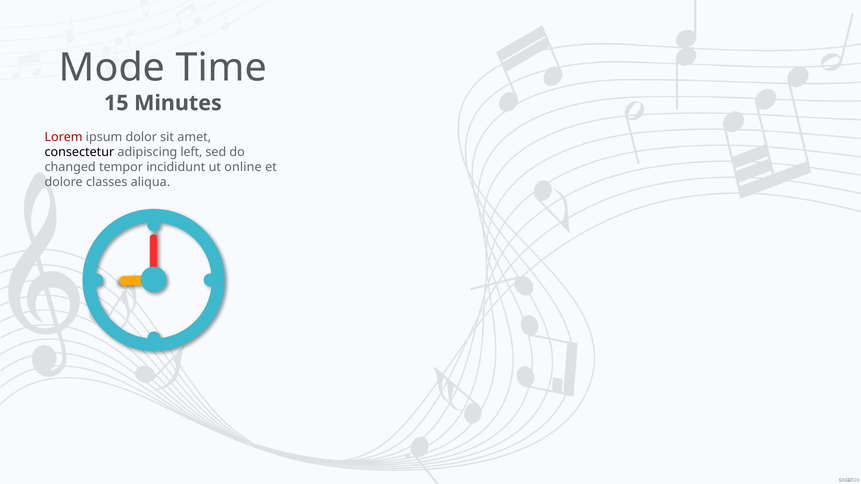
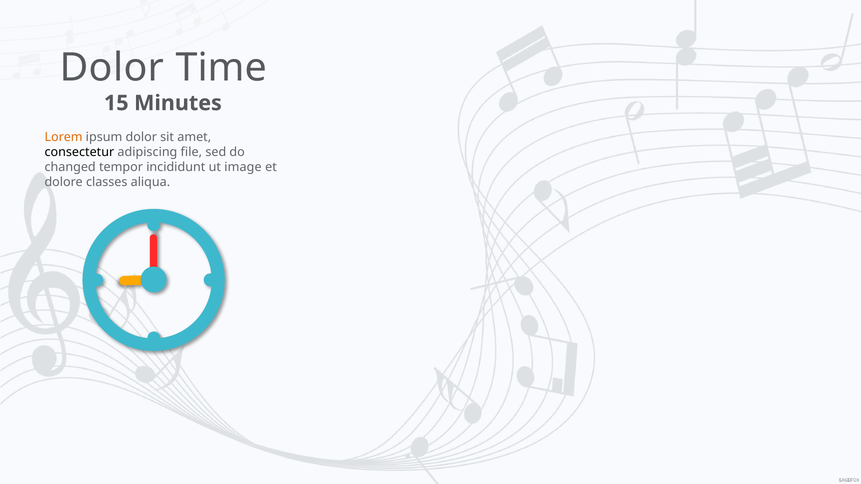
Mode: Mode -> Dolor (112, 68)
Lorem colour: red -> orange (64, 137)
left: left -> file (191, 152)
online: online -> image (243, 167)
